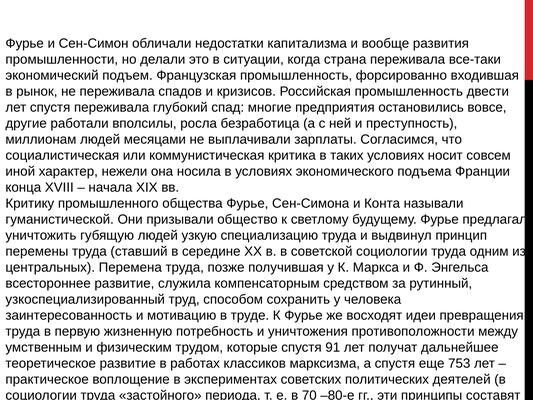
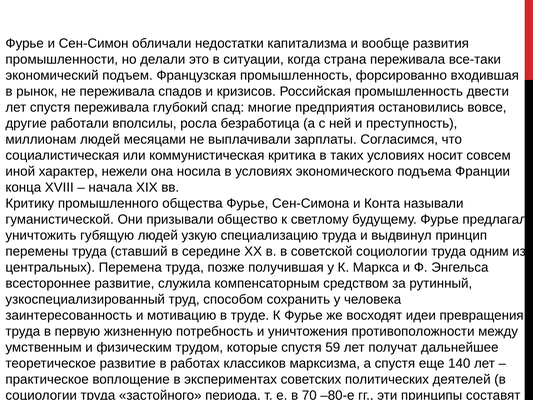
91: 91 -> 59 (333, 347)
753: 753 -> 140 (459, 363)
